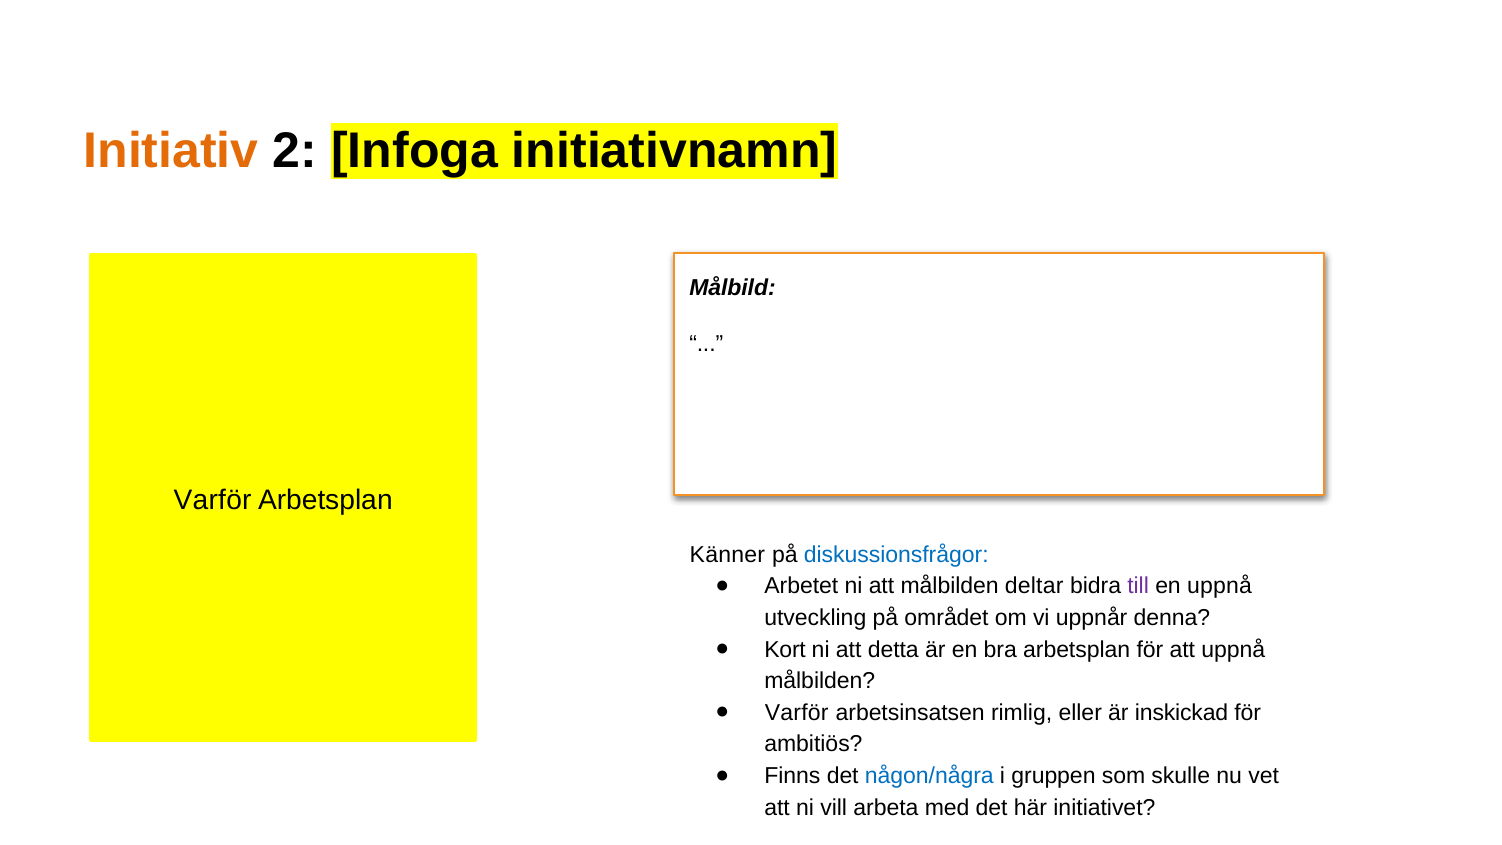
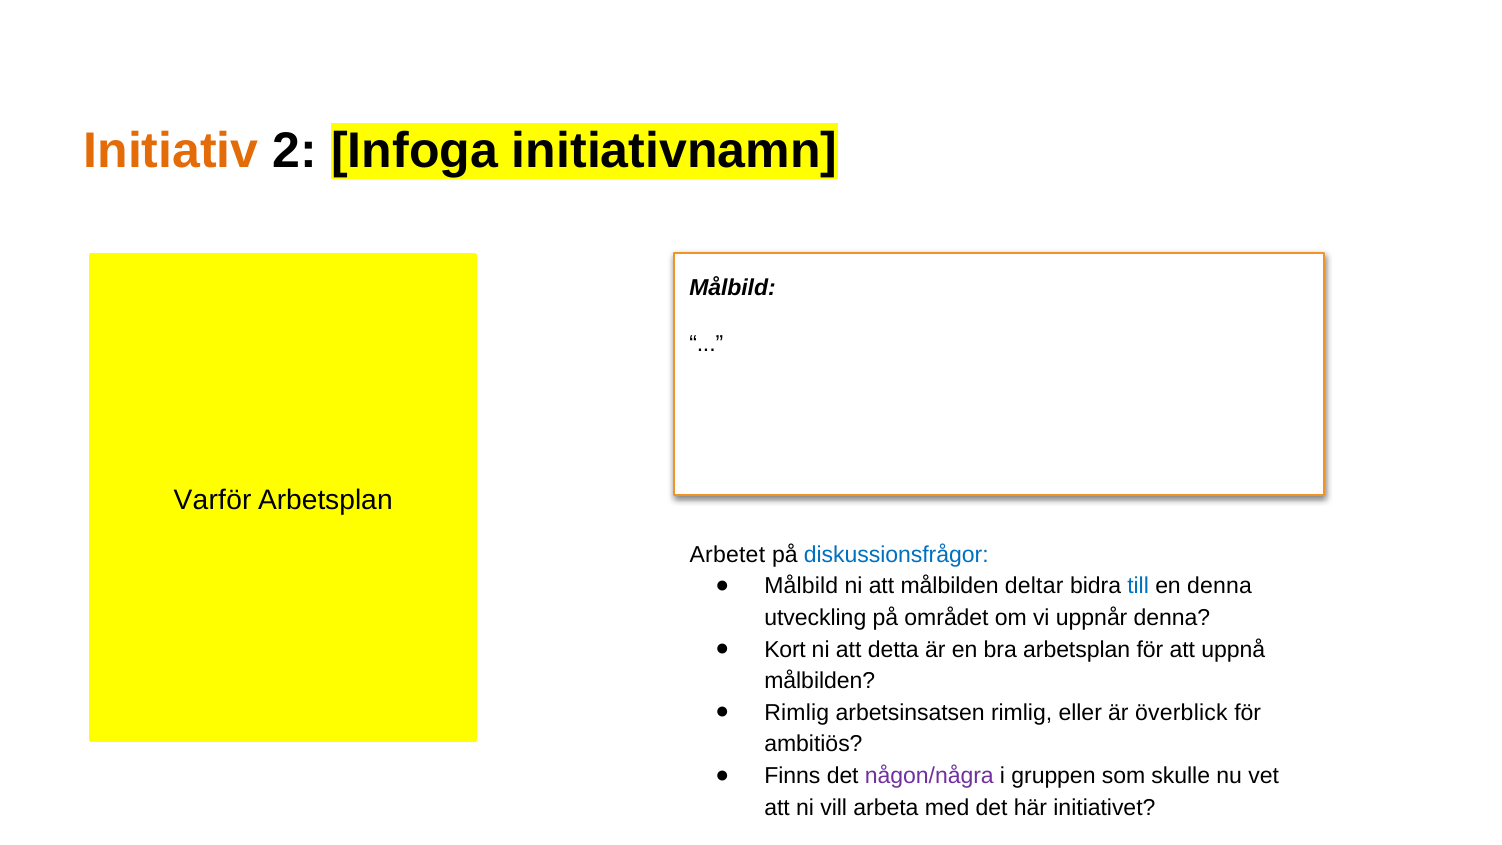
Känner: Känner -> Arbetet (727, 554)
Arbetet: Arbetet -> Målbild (801, 586)
till colour: purple -> blue (1138, 586)
en uppnå: uppnå -> denna (1220, 586)
Varför: Varför -> Rimlig (797, 713)
inskickad: inskickad -> överblick (1181, 713)
någon/några colour: blue -> purple (929, 776)
